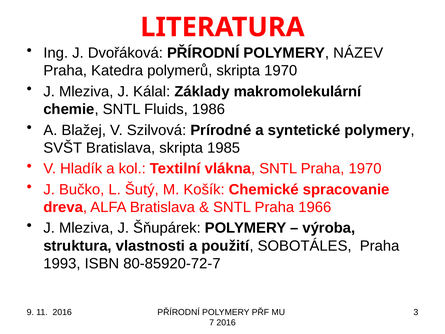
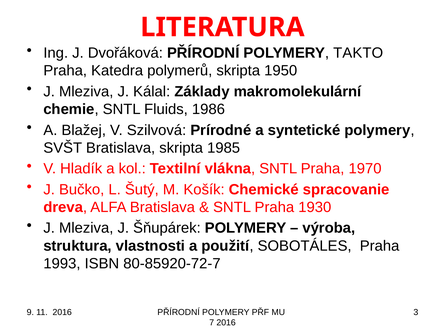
NÁZEV: NÁZEV -> TAKTO (358, 53)
skripta 1970: 1970 -> 1950 (281, 71)
1966: 1966 -> 1930 (315, 207)
